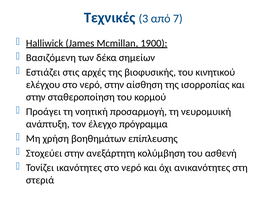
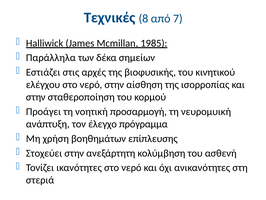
3: 3 -> 8 (144, 19)
1900: 1900 -> 1985 (154, 43)
Βασιζόμενη: Βασιζόμενη -> Παράλληλα (51, 58)
